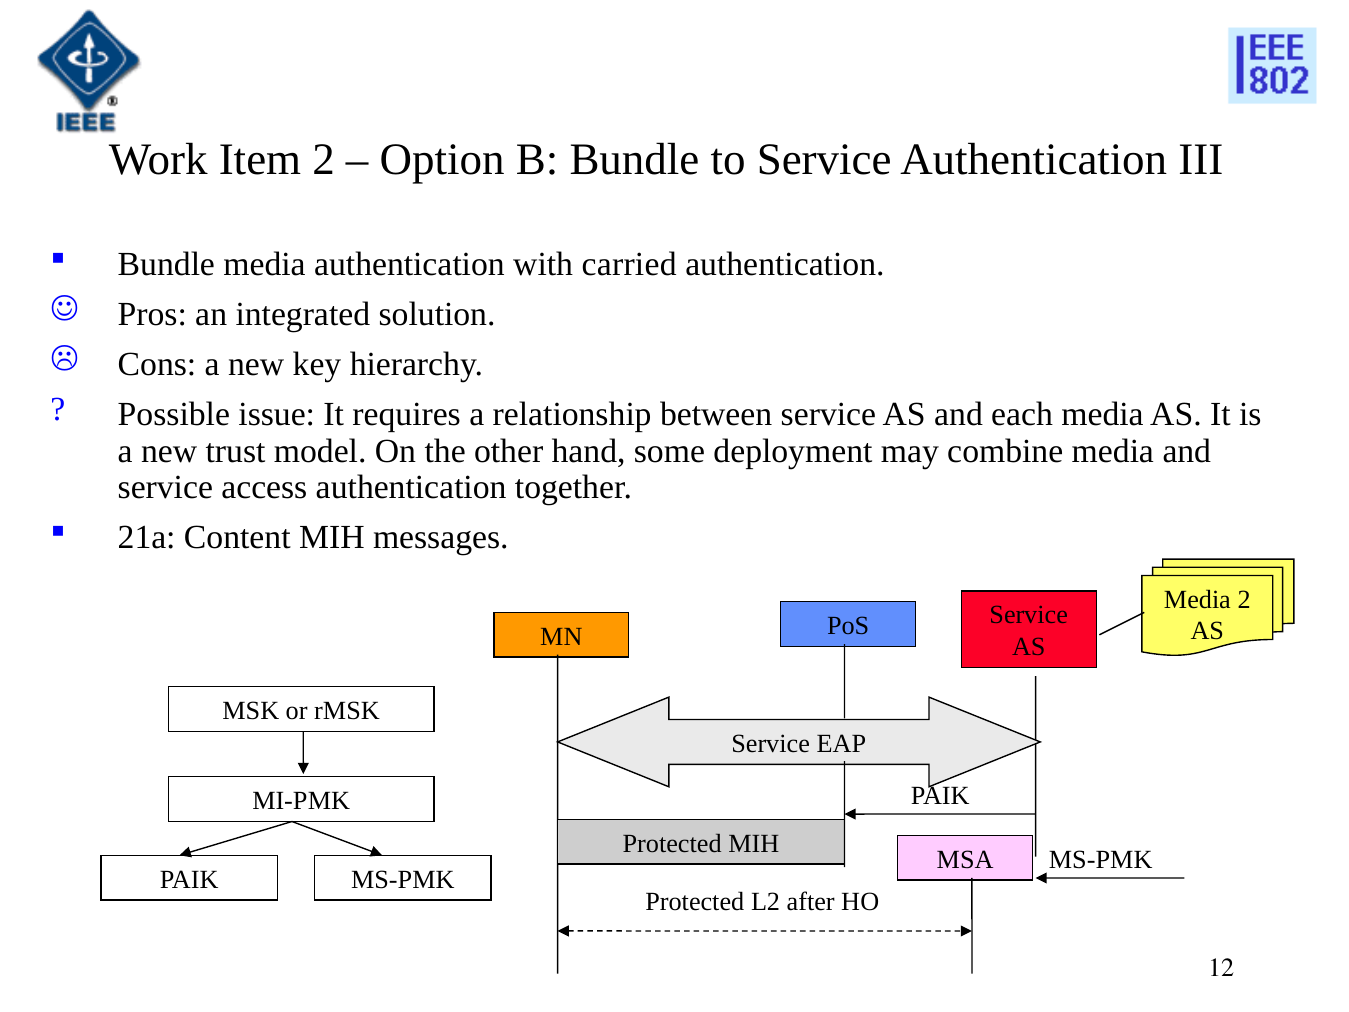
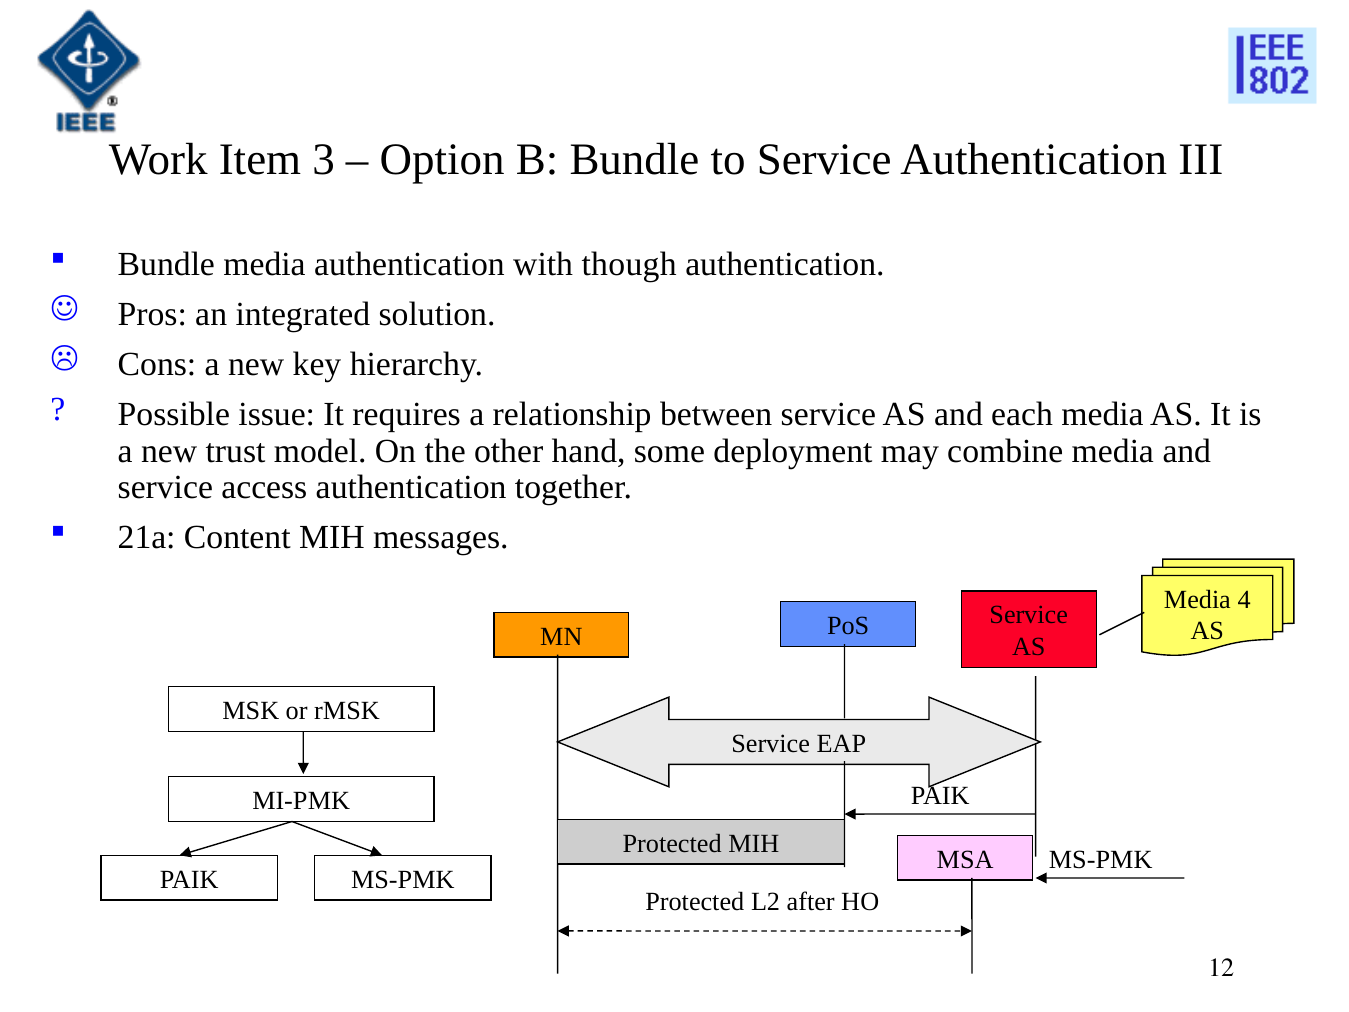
Item 2: 2 -> 3 (324, 160)
carried: carried -> though (629, 265)
Media 2: 2 -> 4 (1244, 600)
